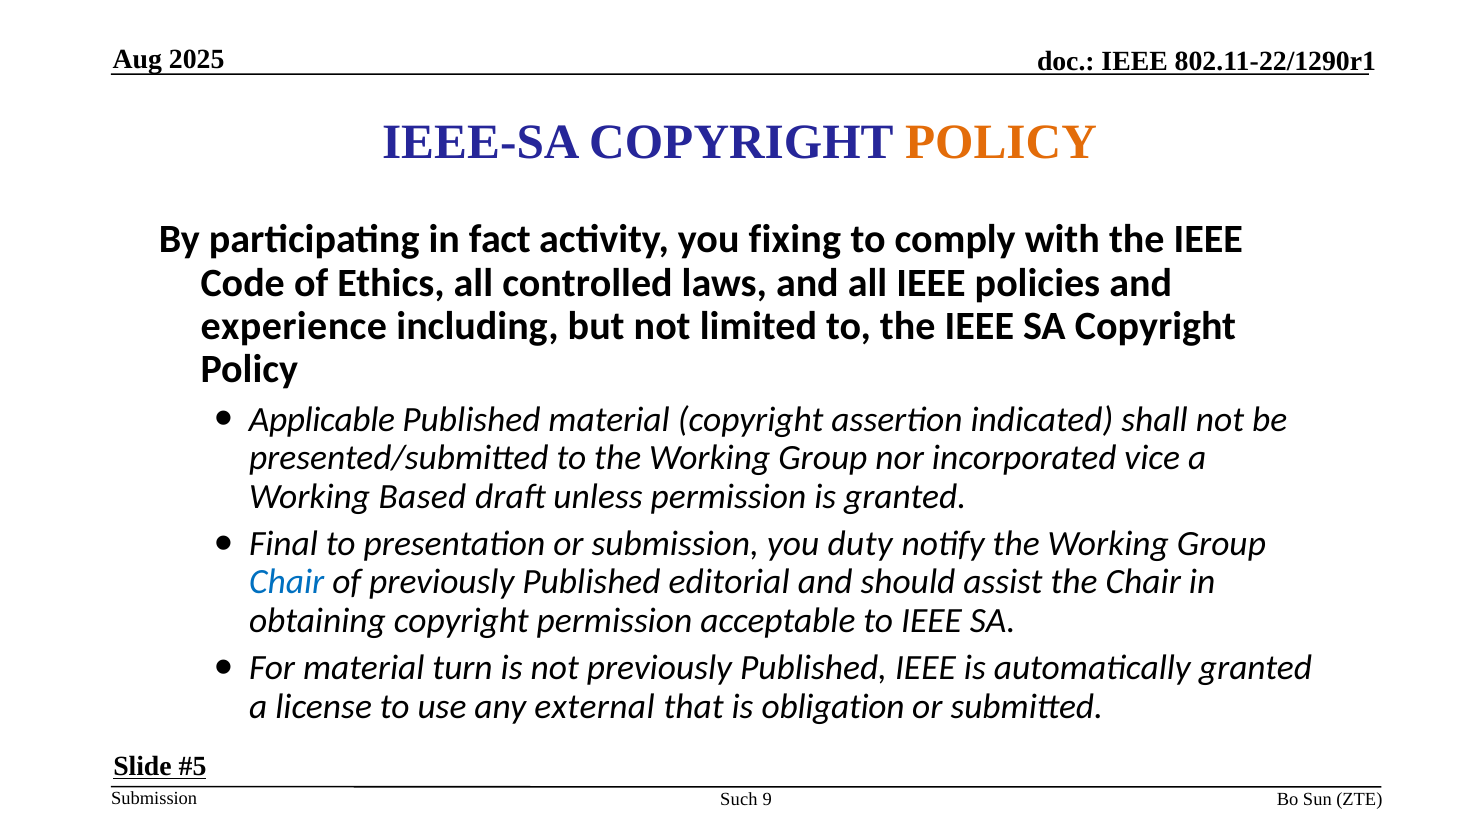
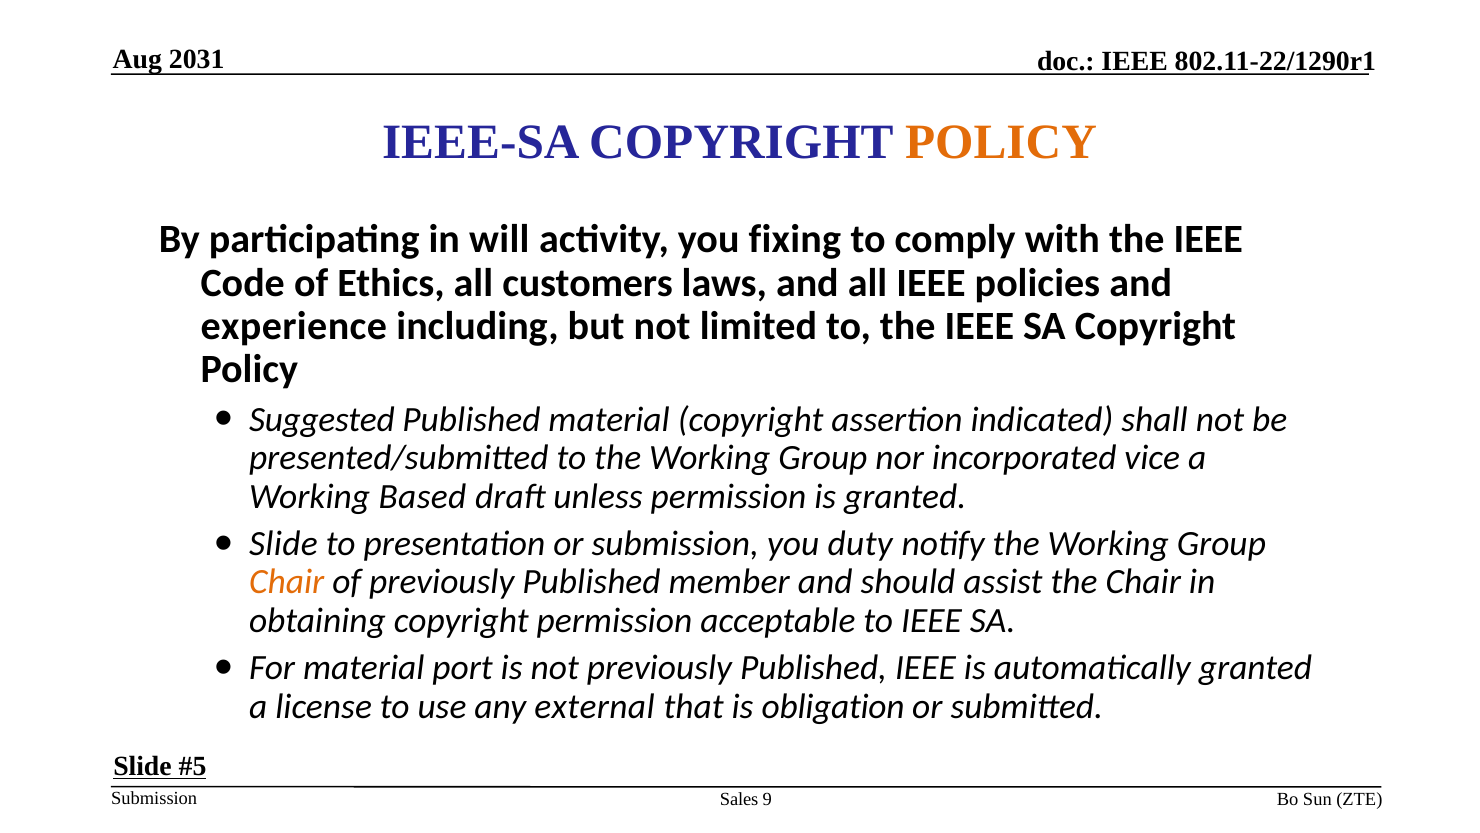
2025: 2025 -> 2031 (197, 59)
fact: fact -> will (499, 240)
controlled: controlled -> customers (588, 283)
Applicable: Applicable -> Suggested (322, 419)
Final: Final -> Slide (283, 544)
Chair colour: blue -> orange (287, 582)
editorial: editorial -> member (729, 582)
turn: turn -> port (463, 668)
Such: Such -> Sales (739, 798)
